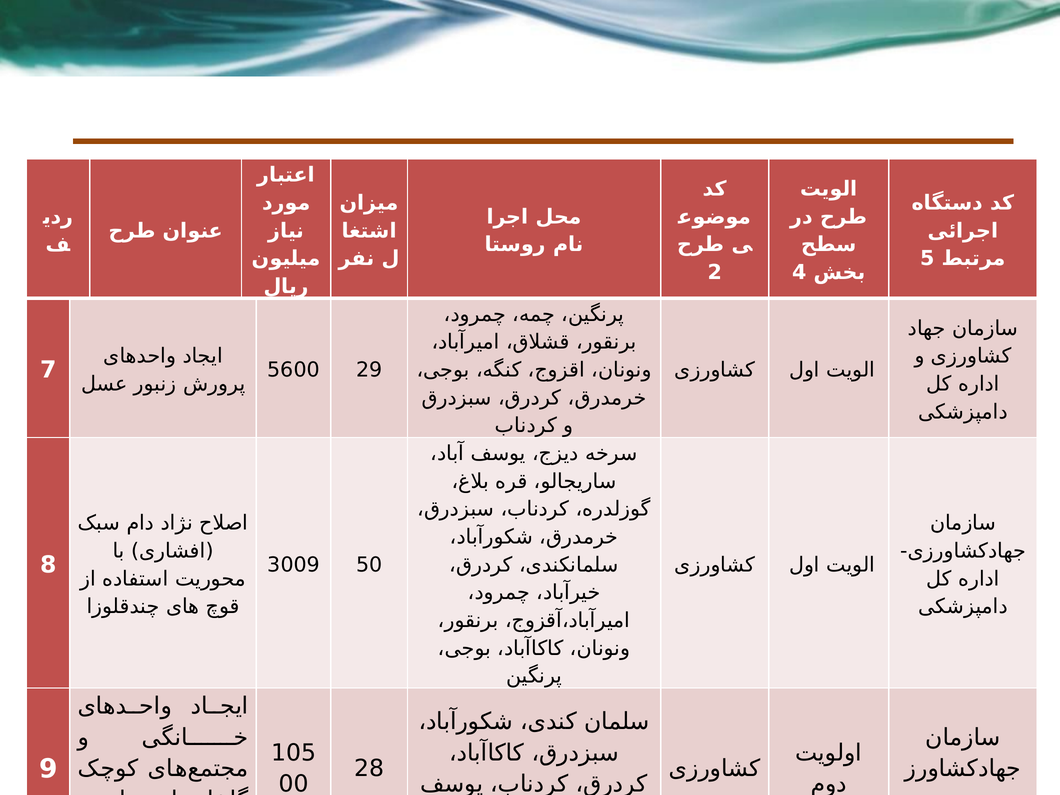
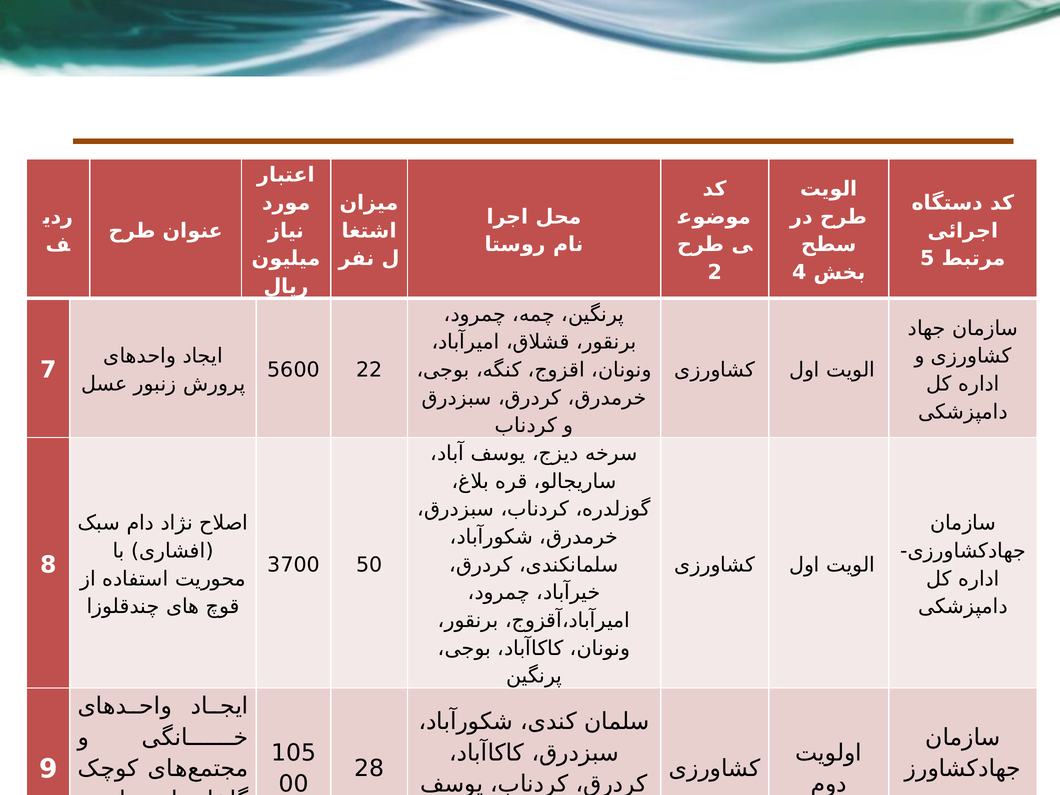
29: 29 -> 22 (369, 370)
3009: 3009 -> 3700 (294, 565)
